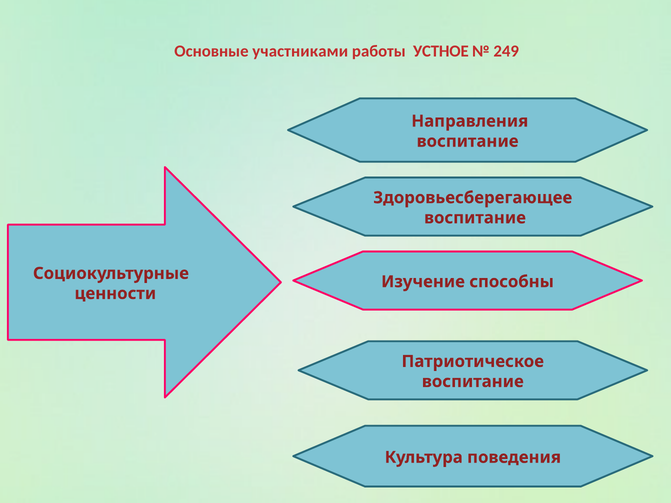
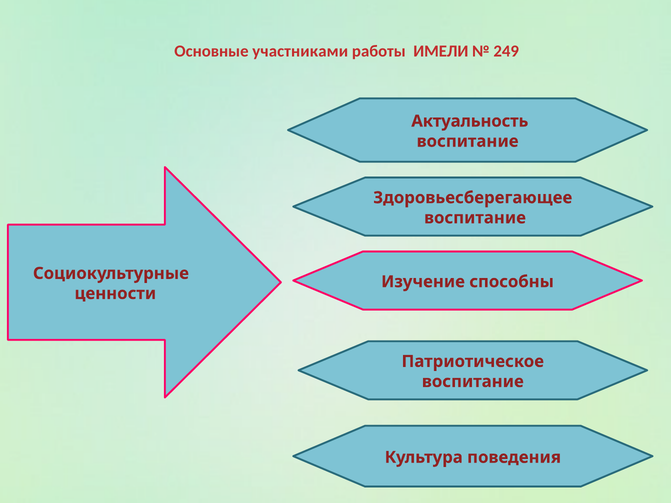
УСТНОЕ: УСТНОЕ -> ИМЕЛИ (441, 51)
Направления: Направления -> Актуальность (470, 121)
